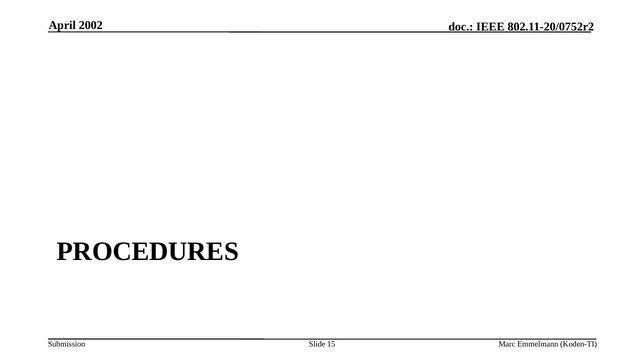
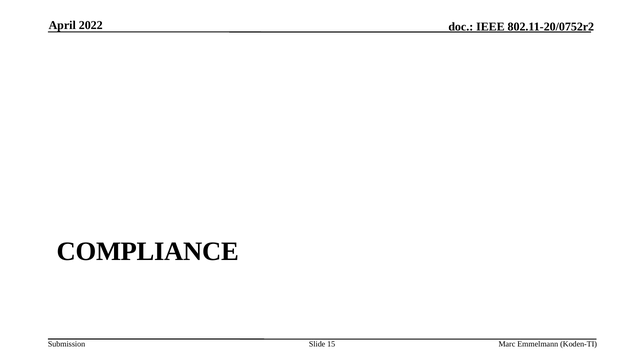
2002: 2002 -> 2022 (91, 25)
PROCEDURES: PROCEDURES -> COMPLIANCE (148, 252)
